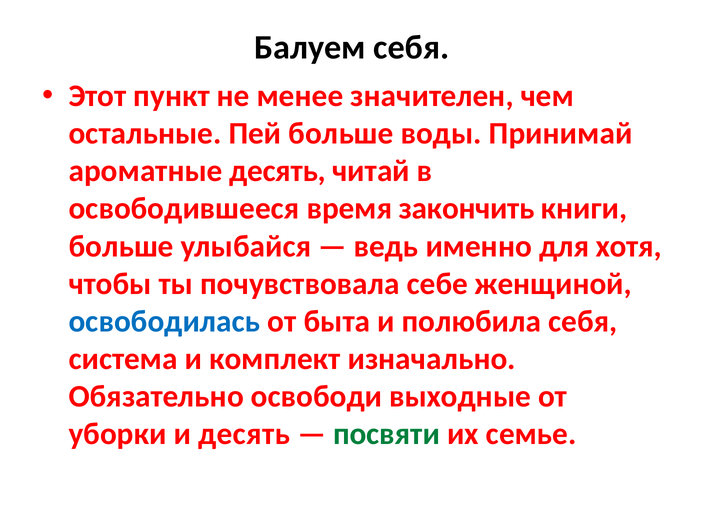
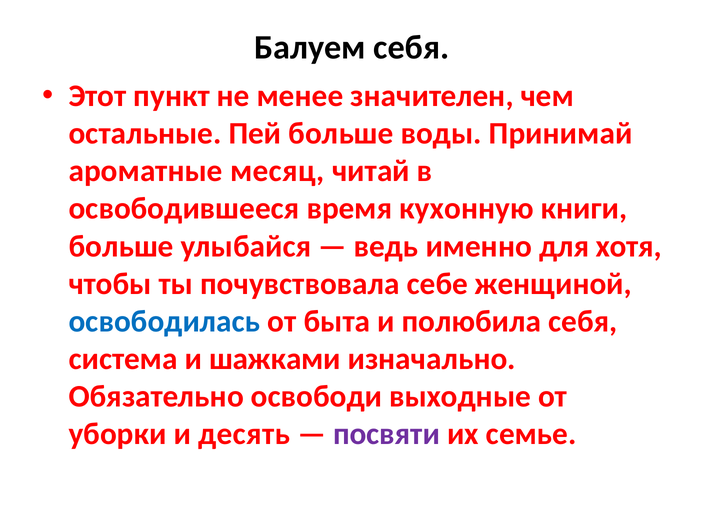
ароматные десять: десять -> месяц (277, 171)
закончить: закончить -> кухонную (467, 209)
комплект: комплект -> шажками (275, 359)
посвяти colour: green -> purple (387, 434)
